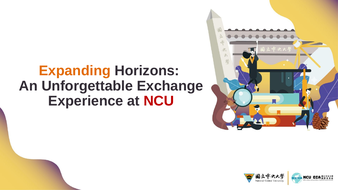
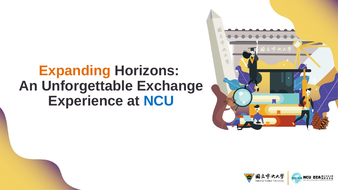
NCU colour: red -> blue (159, 101)
